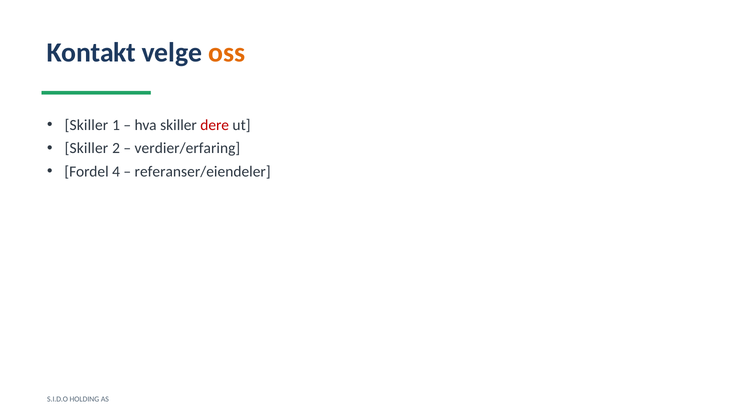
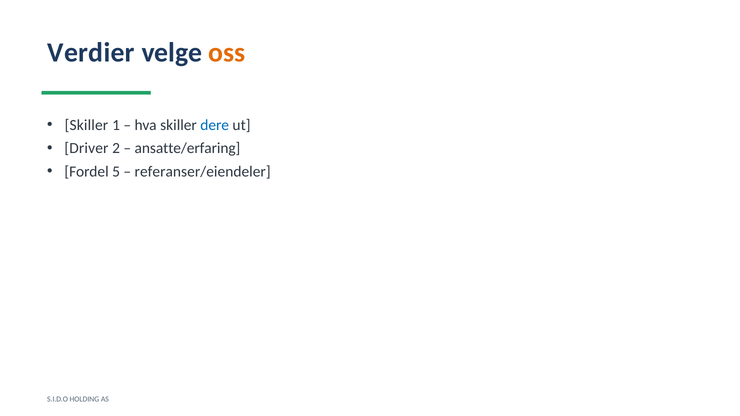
Kontakt: Kontakt -> Verdier (91, 53)
dere colour: red -> blue (215, 125)
Skiller: Skiller -> Driver (86, 148)
verdier/erfaring: verdier/erfaring -> ansatte/erfaring (187, 148)
4: 4 -> 5 (116, 172)
